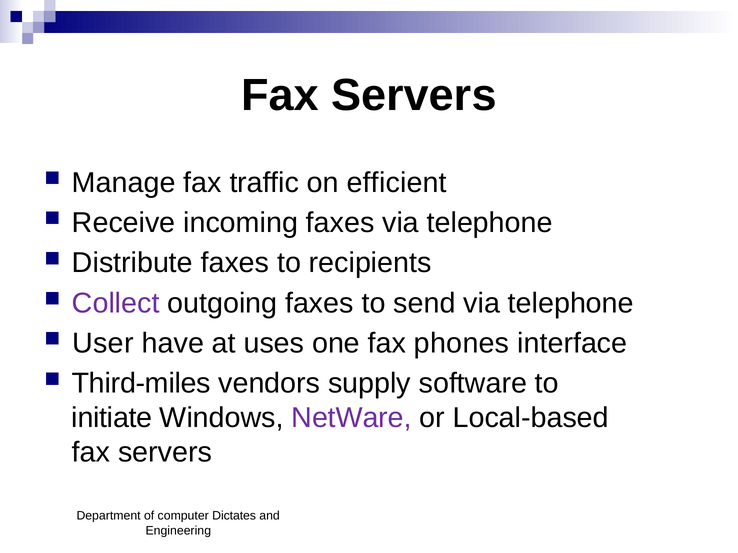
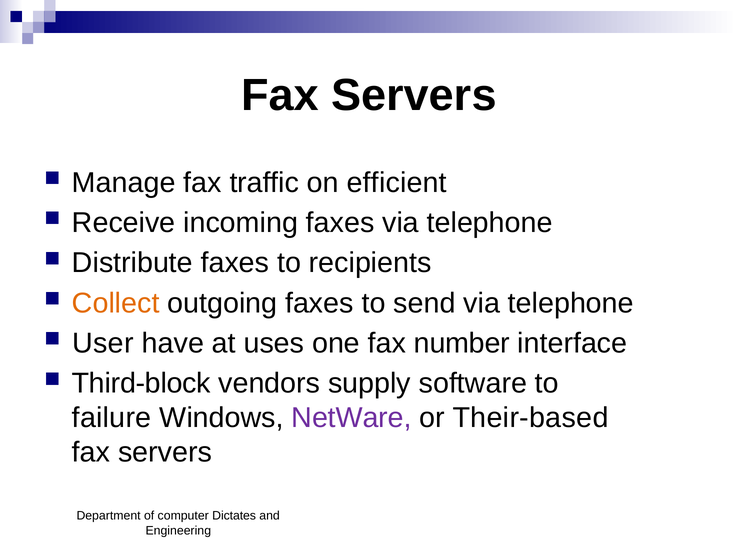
Collect colour: purple -> orange (116, 303)
phones: phones -> number (462, 344)
Third-miles: Third-miles -> Third-block (141, 384)
initiate: initiate -> failure (112, 418)
Local-based: Local-based -> Their-based (531, 418)
